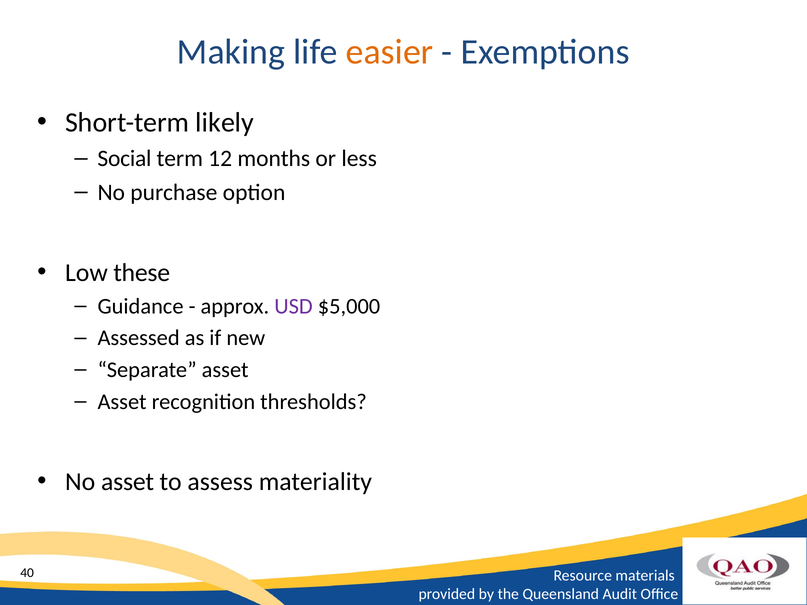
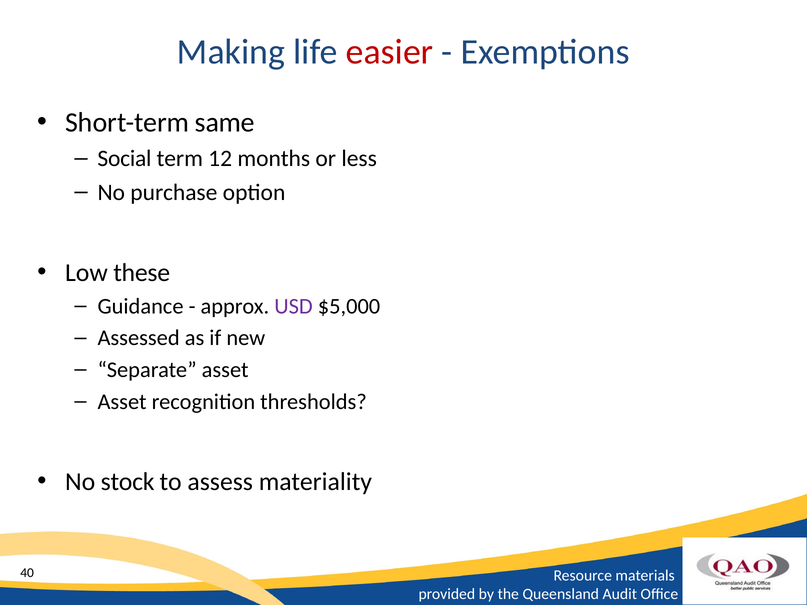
easier colour: orange -> red (390, 52)
likely: likely -> same (225, 123)
No asset: asset -> stock (128, 482)
